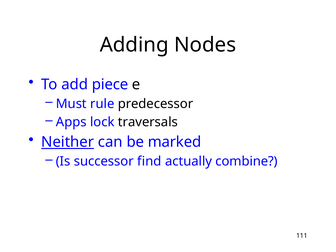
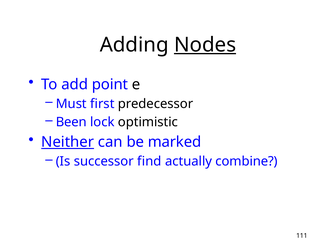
Nodes underline: none -> present (205, 45)
piece: piece -> point (110, 84)
rule: rule -> first (102, 104)
Apps: Apps -> Been (71, 122)
traversals: traversals -> optimistic (148, 122)
